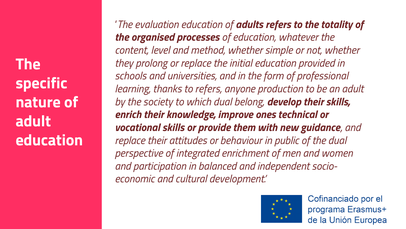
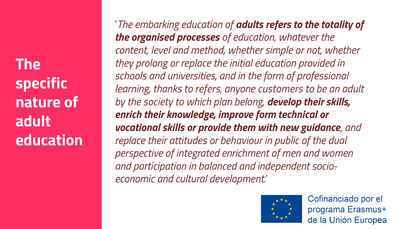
evaluation: evaluation -> embarking (157, 24)
production: production -> customers (280, 89)
which dual: dual -> plan (223, 102)
improve ones: ones -> form (266, 114)
